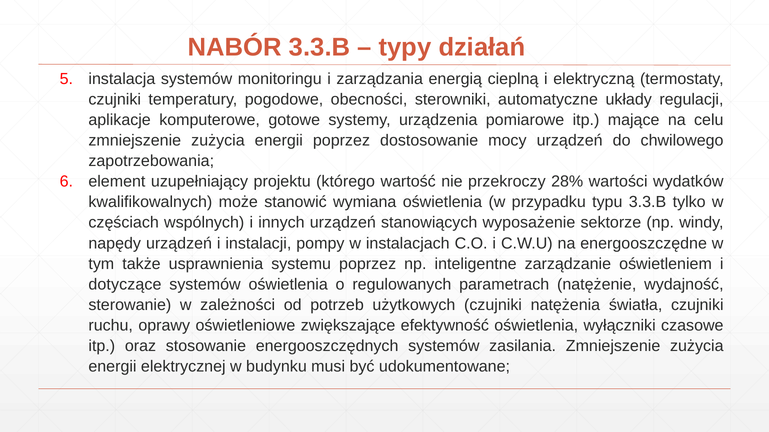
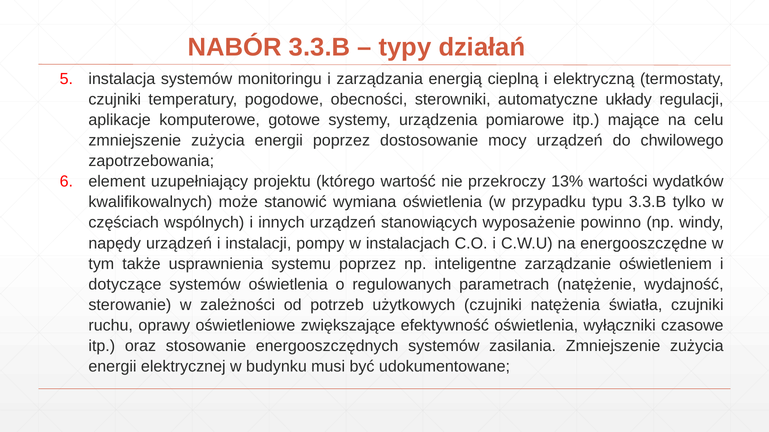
28%: 28% -> 13% (567, 182)
sektorze: sektorze -> powinno (611, 223)
